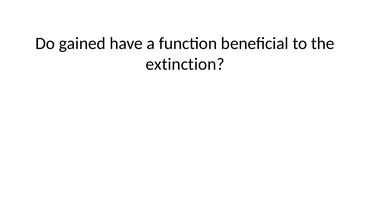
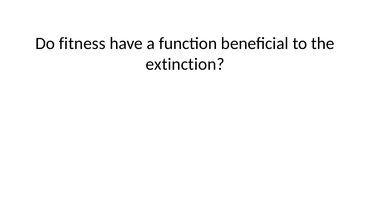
gained: gained -> fitness (82, 43)
